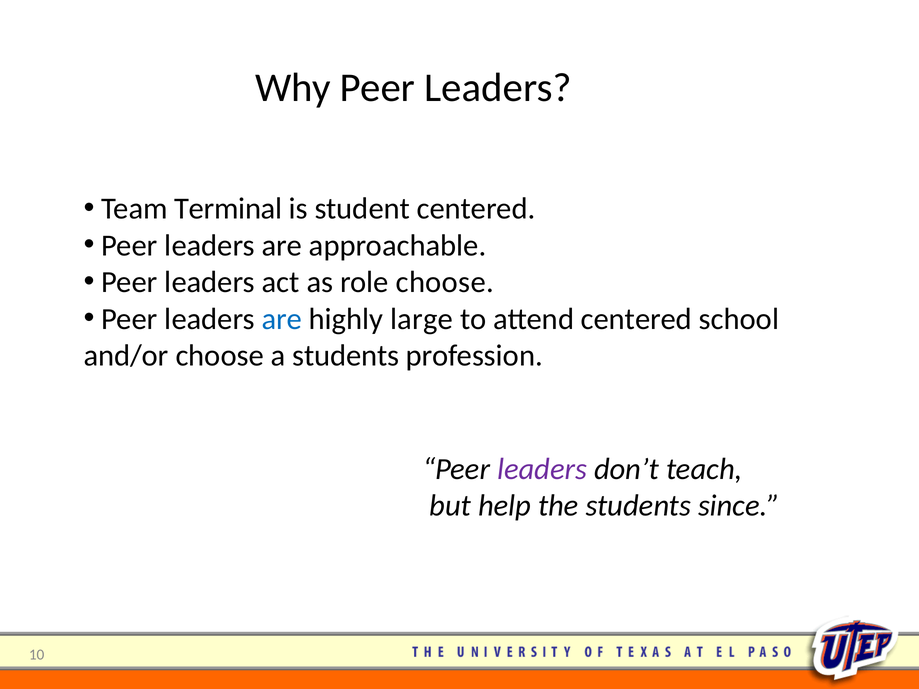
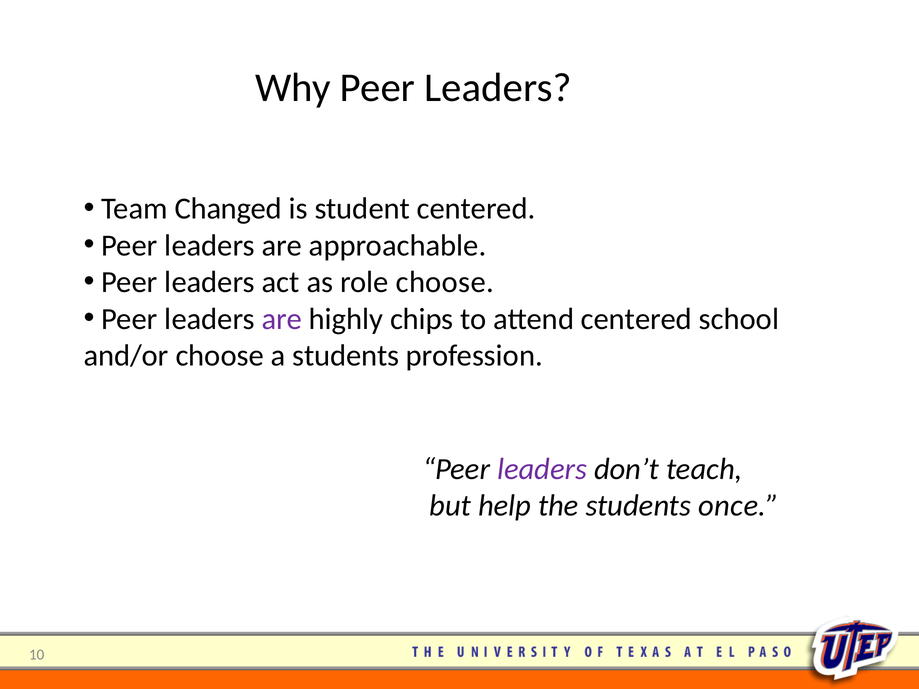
Terminal: Terminal -> Changed (228, 209)
are colour: blue -> purple (282, 319)
large: large -> chips (422, 319)
since: since -> once (739, 506)
